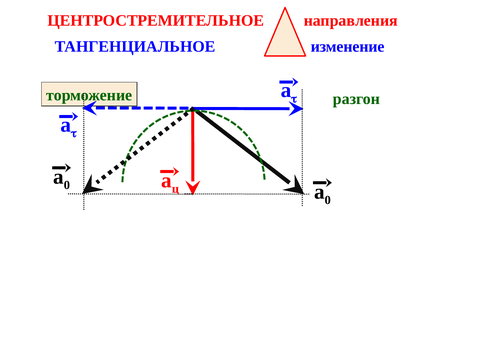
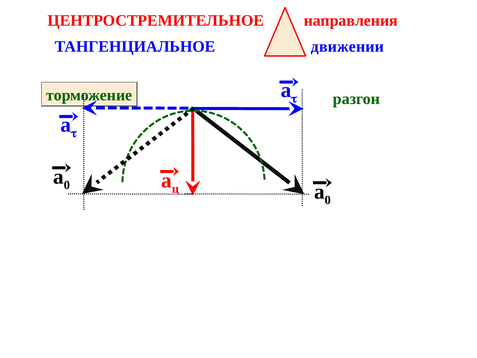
изменение: изменение -> движении (347, 47)
